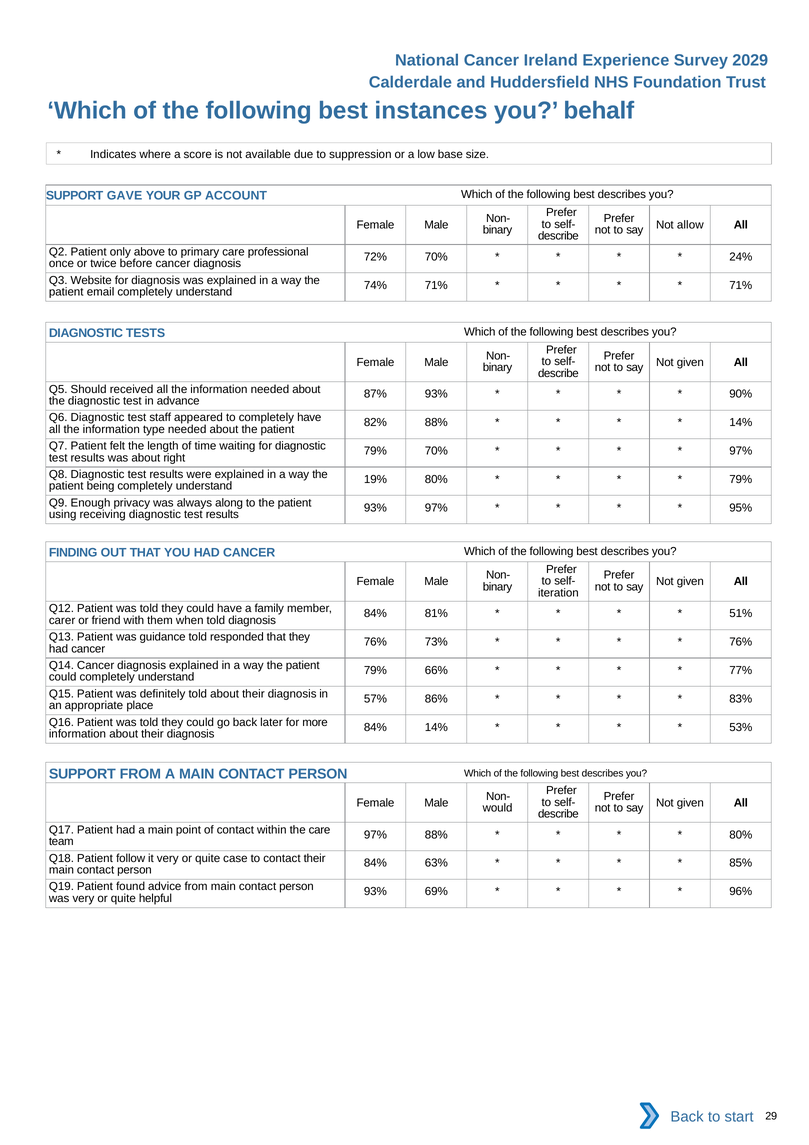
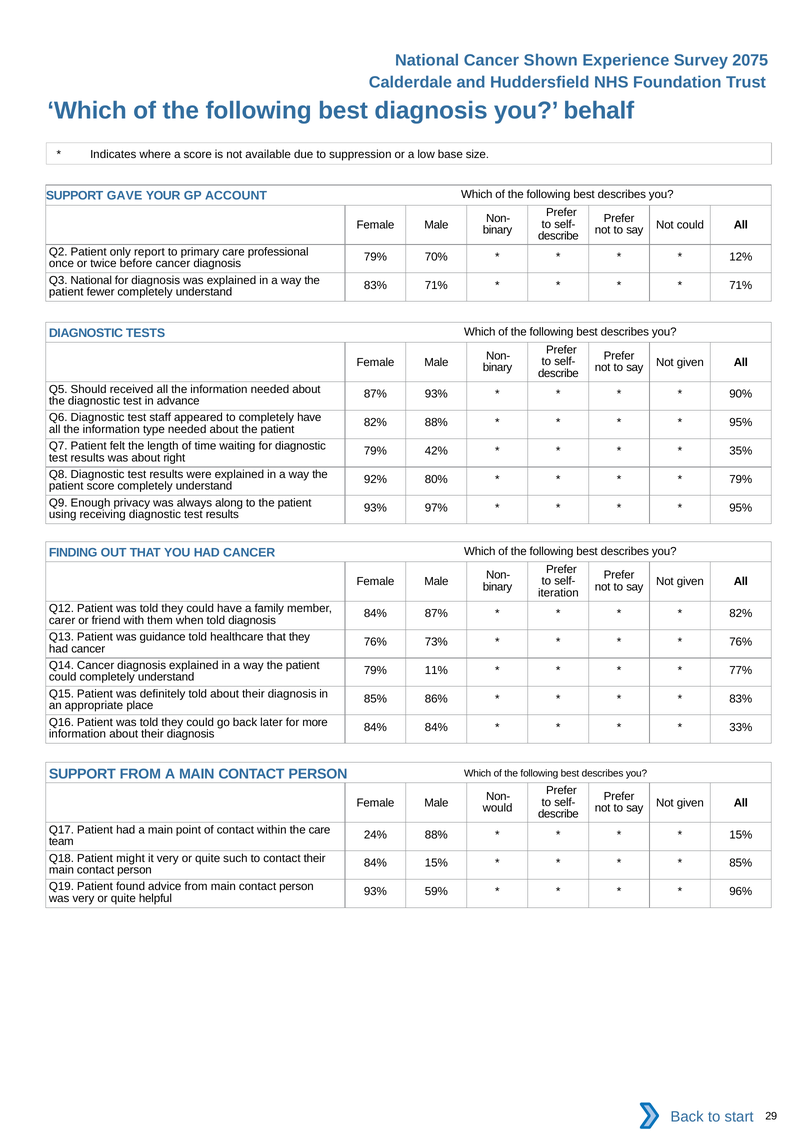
Ireland: Ireland -> Shown (551, 60)
2029: 2029 -> 2075 (750, 60)
best instances: instances -> diagnosis (431, 110)
Not allow: allow -> could (690, 225)
above: above -> report (149, 252)
72%: 72% -> 79% (375, 257)
24%: 24% -> 12% (741, 257)
Q3 Website: Website -> National (91, 280)
74%: 74% -> 83% (375, 285)
email: email -> fewer (101, 292)
14%: 14% -> 95% (741, 422)
79% 70%: 70% -> 42% (436, 451)
97%: 97% -> 35% (741, 451)
19%: 19% -> 92% (375, 479)
patient being: being -> score (101, 486)
84% 81%: 81% -> 87% (436, 613)
51%: 51% -> 82% (741, 613)
responded: responded -> healthcare (237, 637)
66%: 66% -> 11% (436, 670)
57%: 57% -> 85% (375, 699)
84% 14%: 14% -> 84% (436, 727)
53%: 53% -> 33% (741, 727)
97%: 97% -> 24% (375, 835)
80%: 80% -> 15% (741, 835)
follow: follow -> might (131, 858)
case: case -> such (235, 858)
84% 63%: 63% -> 15% (436, 863)
69%: 69% -> 59% (436, 891)
